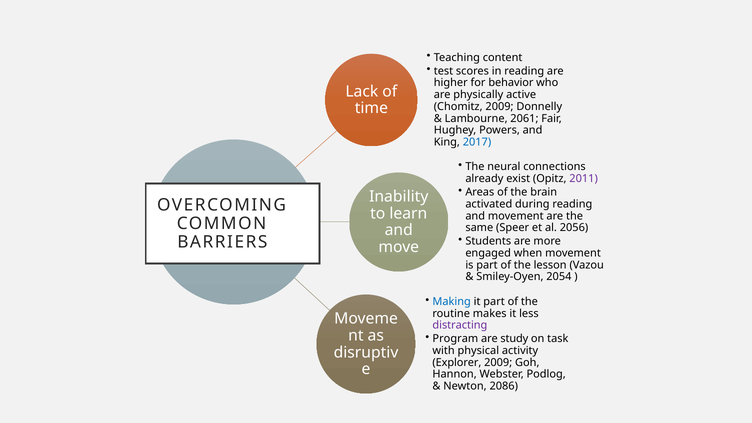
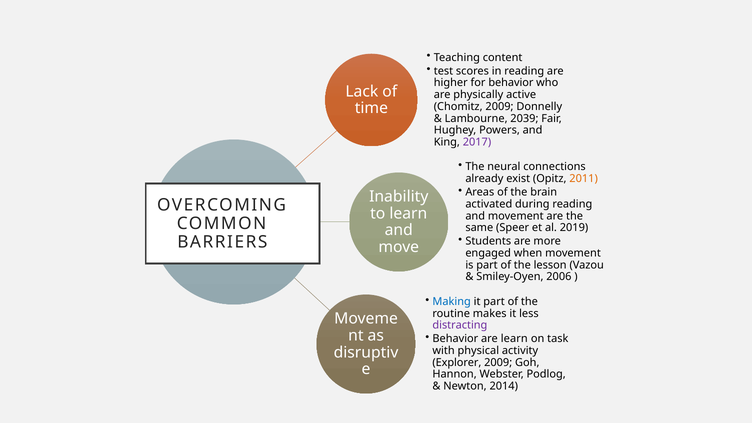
2061: 2061 -> 2039 (524, 118)
2017 colour: blue -> purple (477, 142)
2011 colour: purple -> orange (584, 179)
2056: 2056 -> 2019 (574, 228)
2054: 2054 -> 2006 (559, 277)
Program: Program -> Behavior (455, 339)
are study: study -> learn (514, 339)
2086: 2086 -> 2014 (504, 386)
